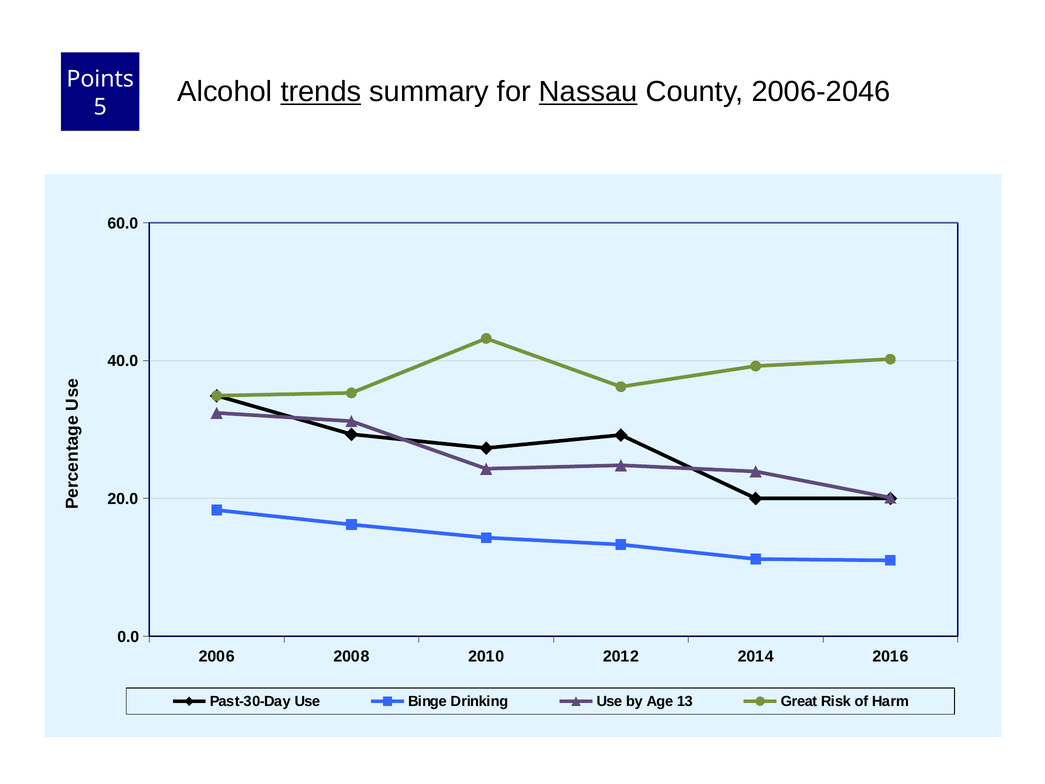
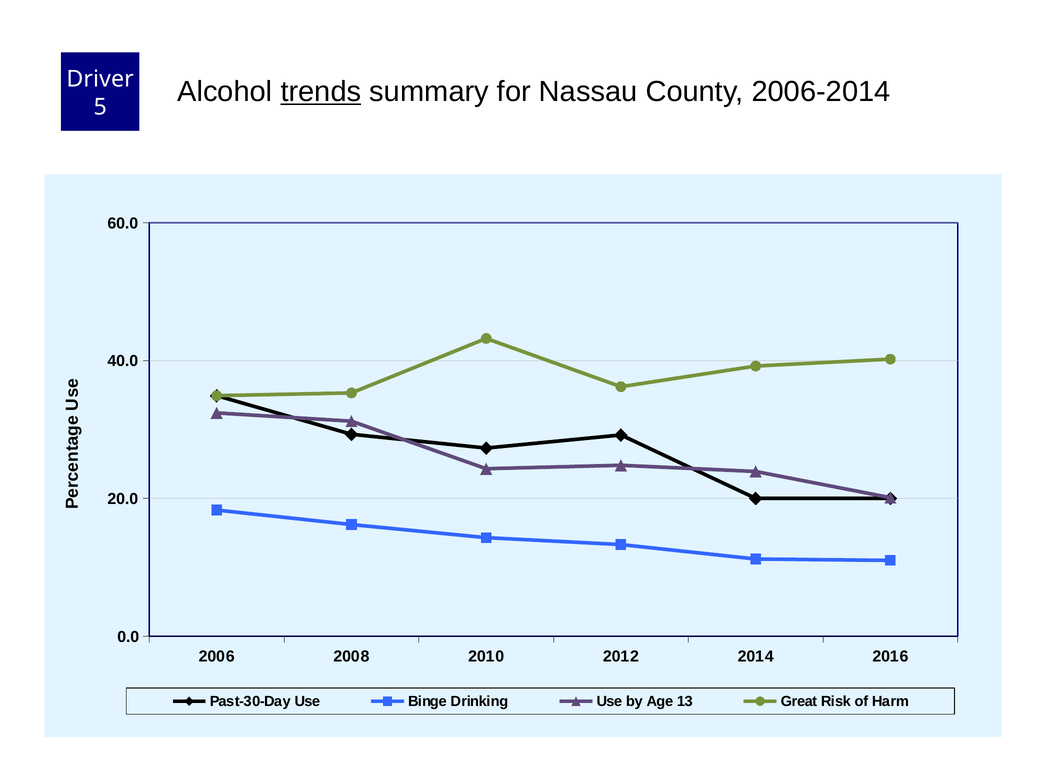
Points: Points -> Driver (100, 79)
Nassau underline: present -> none (588, 92)
2006-2046: 2006-2046 -> 2006-2014 (821, 92)
